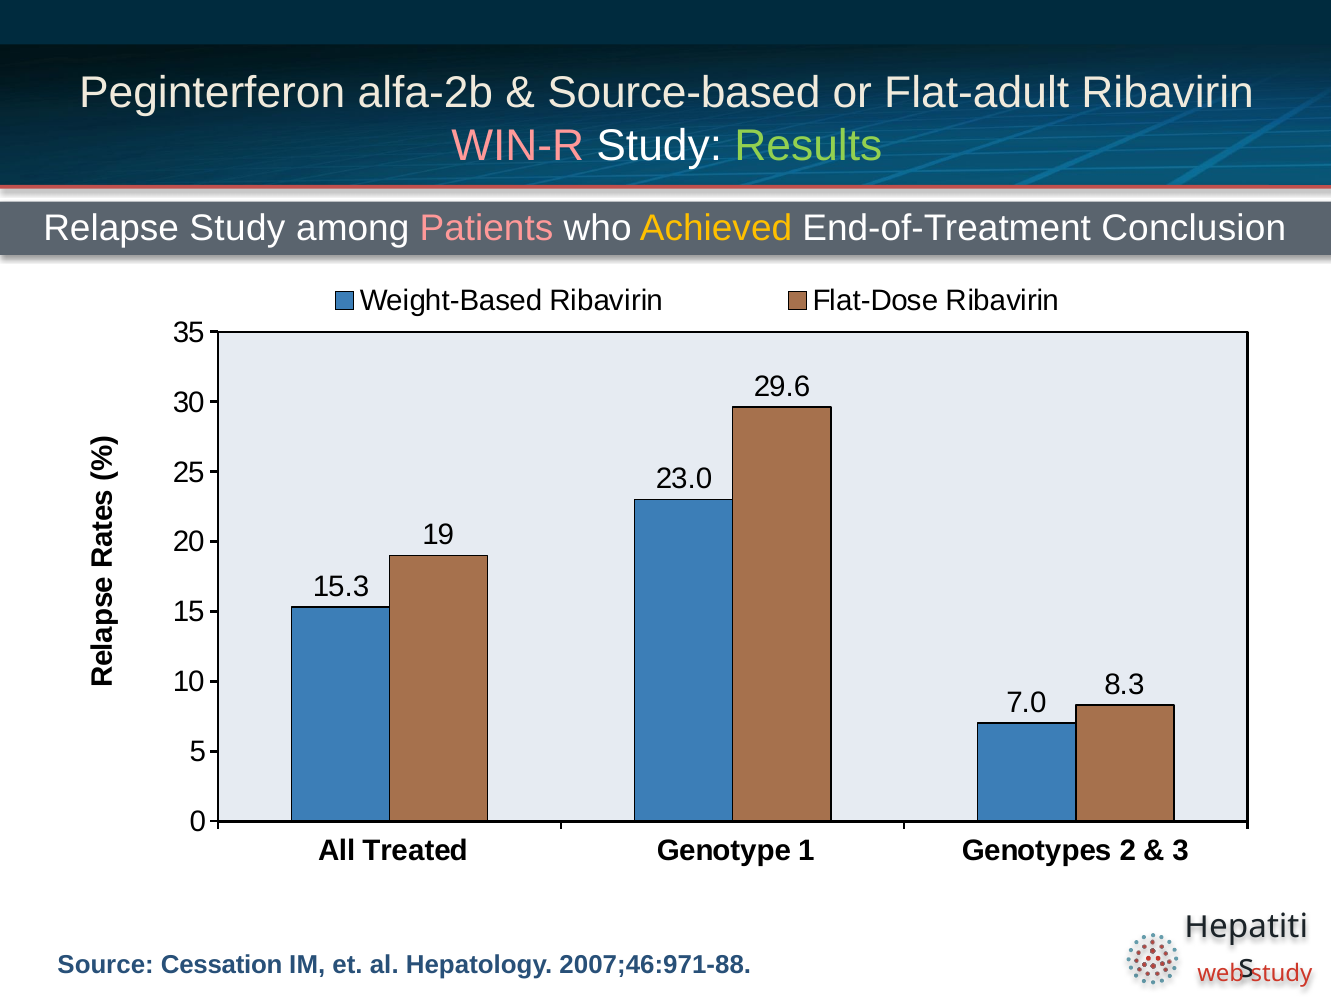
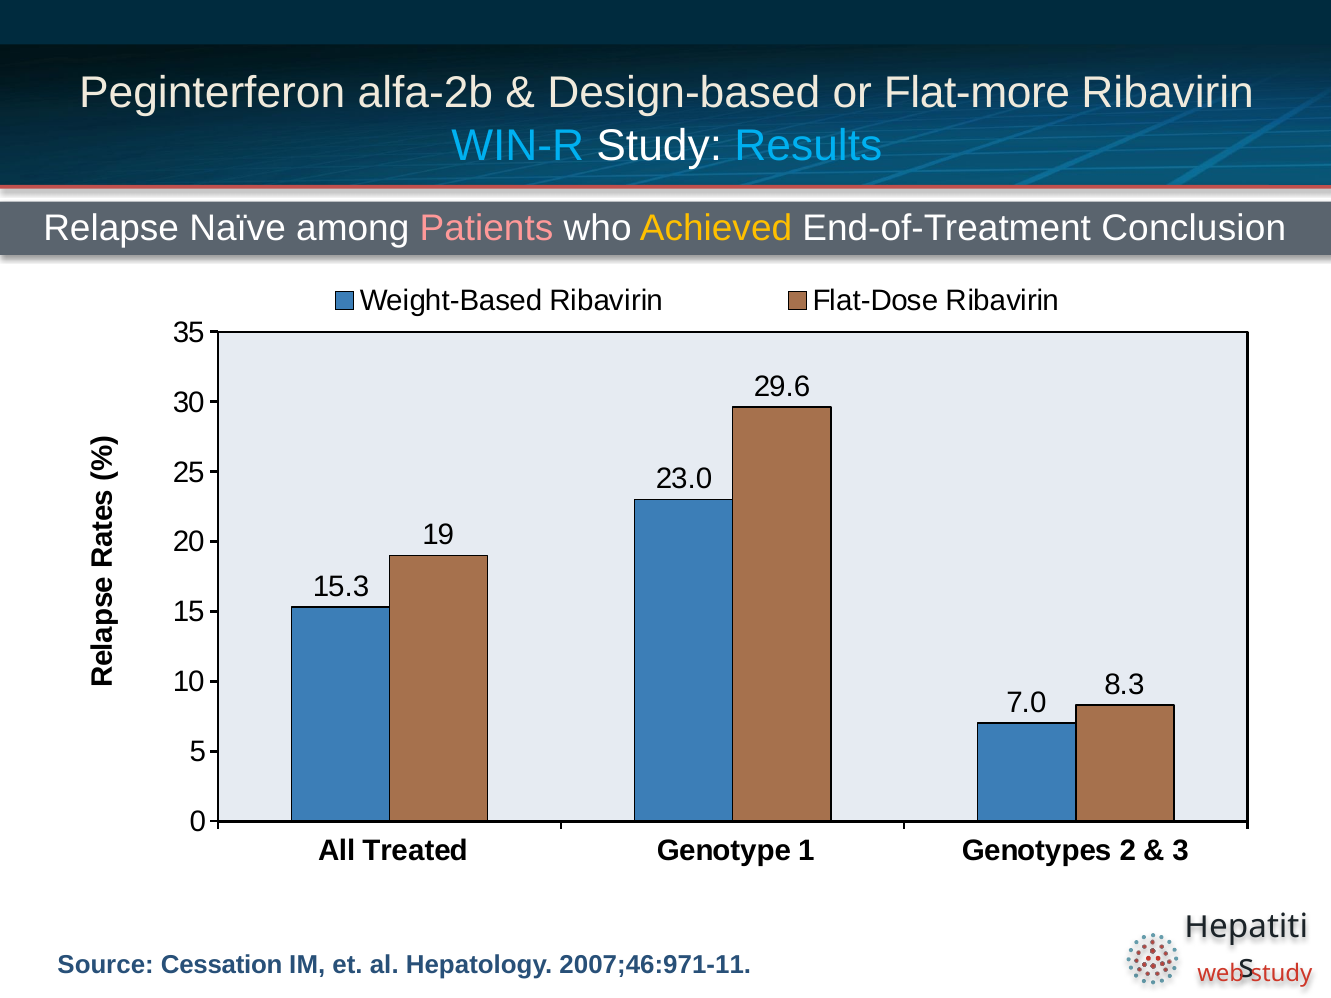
Source-based: Source-based -> Design-based (684, 93)
Flat-adult: Flat-adult -> Flat-more (977, 93)
WIN-R colour: pink -> light blue (518, 146)
Results colour: light green -> light blue (808, 146)
Relapse Study: Study -> Naïve (238, 228)
2007;46:971-88: 2007;46:971-88 -> 2007;46:971-11 (655, 966)
